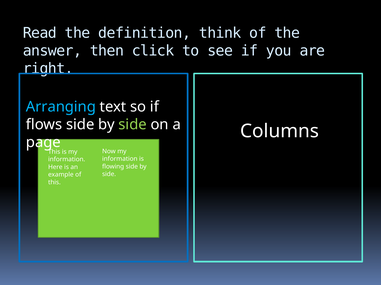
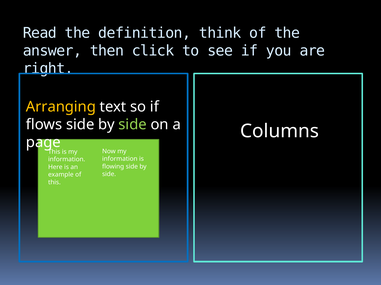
Arranging colour: light blue -> yellow (61, 107)
